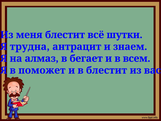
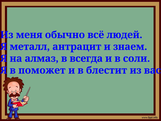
меня блестит: блестит -> обычно (65, 35)
шутки: шутки -> людей (125, 35)
трудна: трудна -> металл (30, 47)
бегает: бегает -> всегда (86, 58)
всем: всем -> соли (137, 58)
